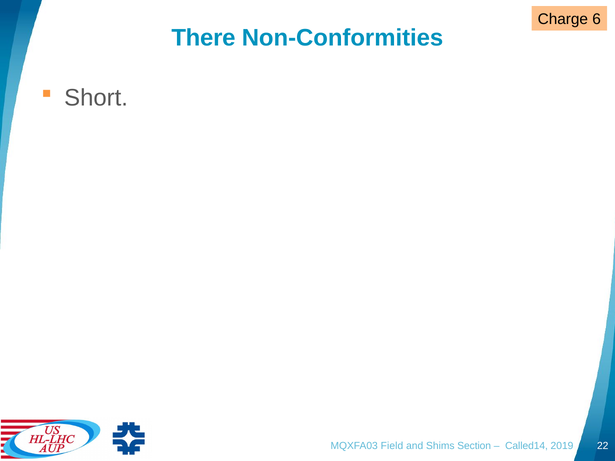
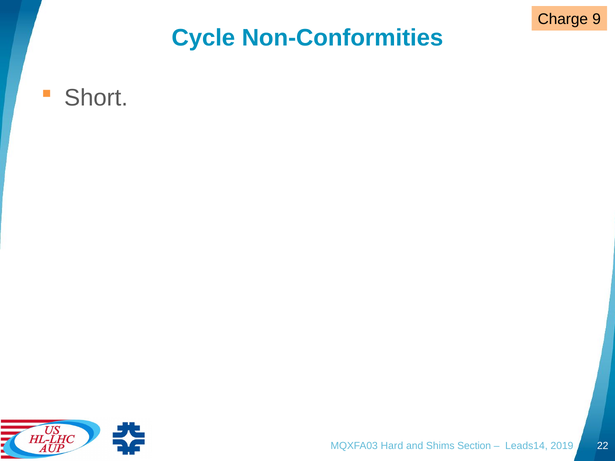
6: 6 -> 9 (597, 19)
There: There -> Cycle (203, 38)
Field: Field -> Hard (392, 446)
Called14: Called14 -> Leads14 (526, 446)
